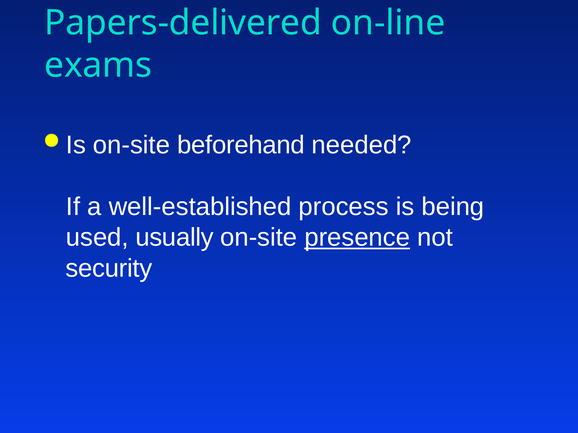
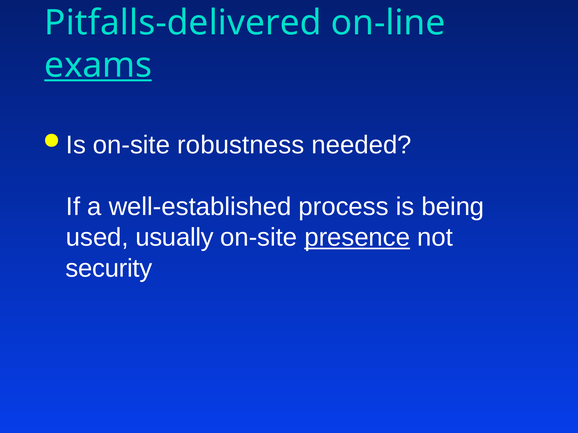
Papers-delivered: Papers-delivered -> Pitfalls-delivered (183, 23)
exams underline: none -> present (98, 65)
beforehand: beforehand -> robustness (241, 145)
